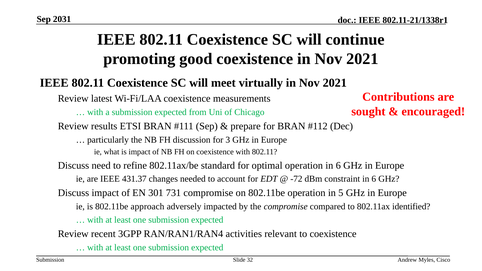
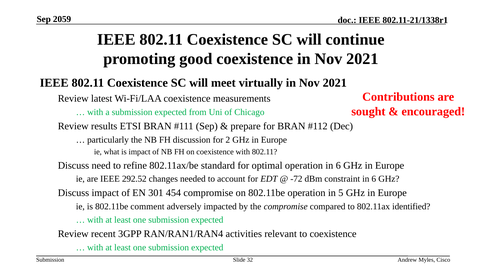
2031: 2031 -> 2059 (62, 19)
3: 3 -> 2 (228, 140)
431.37: 431.37 -> 292.52 (134, 179)
731: 731 -> 454 (173, 193)
approach: approach -> comment (147, 207)
